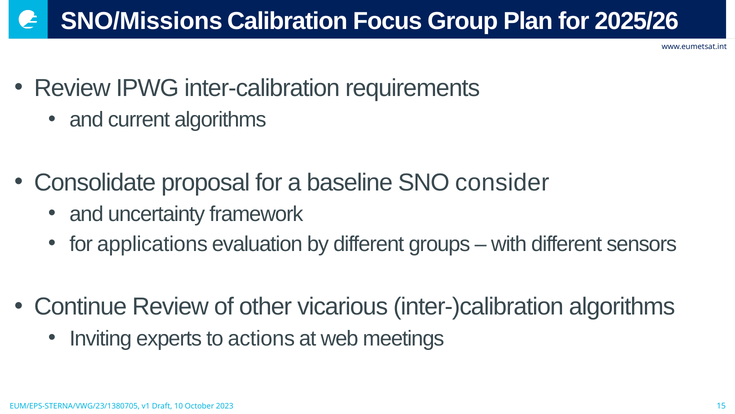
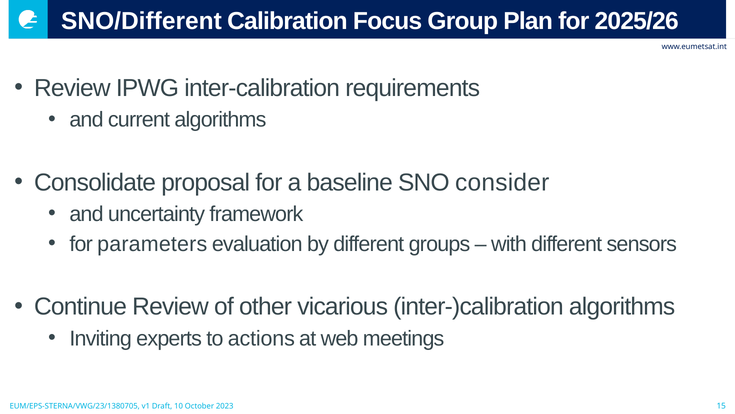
SNO/Missions: SNO/Missions -> SNO/Different (141, 21)
applications: applications -> parameters (152, 244)
